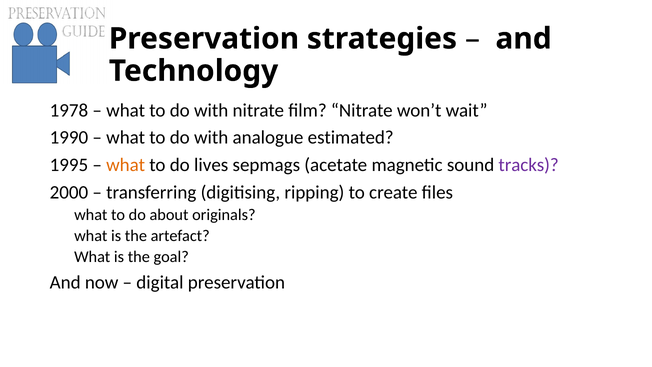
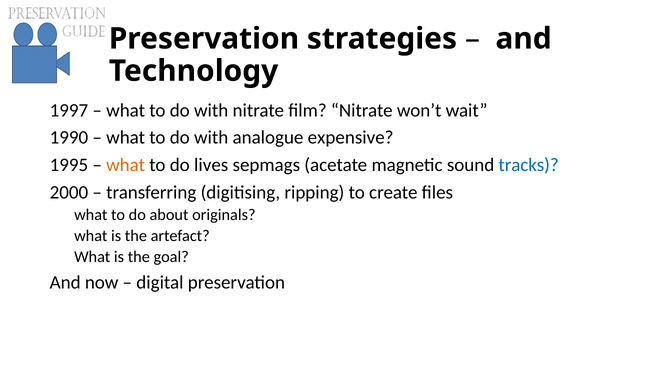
1978: 1978 -> 1997 (69, 110)
estimated: estimated -> expensive (351, 137)
tracks colour: purple -> blue (529, 165)
